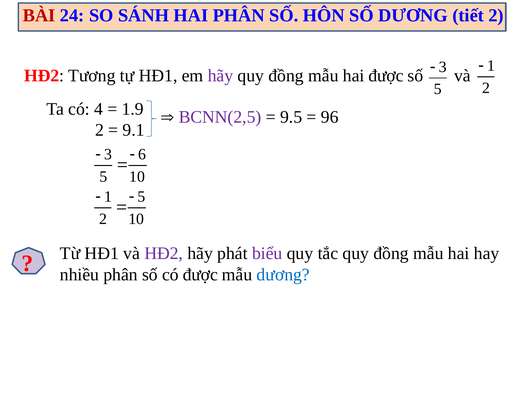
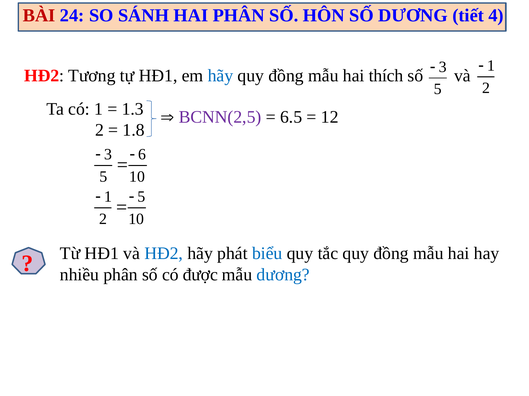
2: 2 -> 4 (496, 15)
hãy colour: purple -> blue (220, 76)
hai được: được -> thích (386, 76)
có 4: 4 -> 1 (99, 109)
1.9: 1.9 -> 1.3 (133, 109)
9.5: 9.5 -> 6.5 (291, 117)
96: 96 -> 12 (330, 117)
9.1: 9.1 -> 1.8 (134, 130)
HĐ2 colour: purple -> blue (164, 254)
biểu colour: purple -> blue (267, 254)
